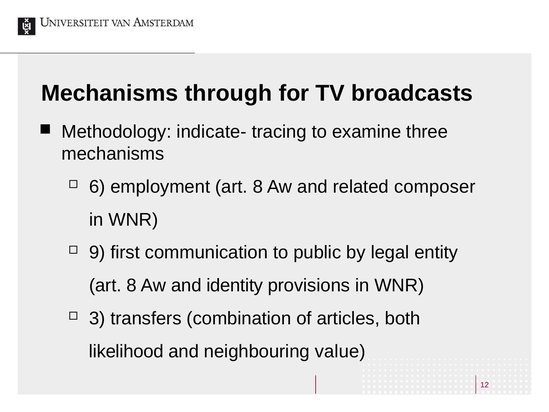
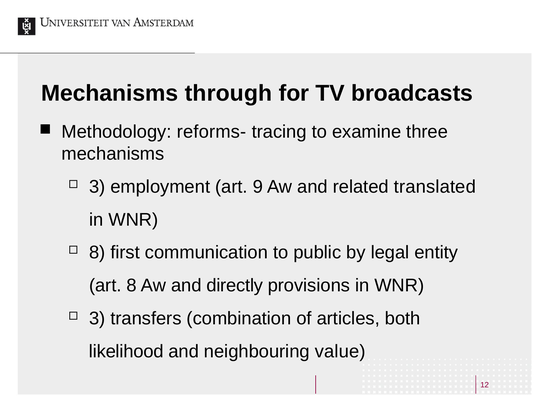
indicate-: indicate- -> reforms- (212, 132)
6: 6 -> 3 (97, 187)
employment art 8: 8 -> 9 (258, 187)
composer: composer -> translated (435, 187)
9: 9 -> 8 (97, 252)
identity: identity -> directly (235, 285)
